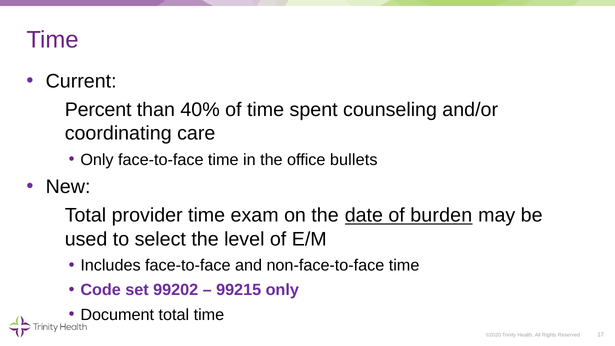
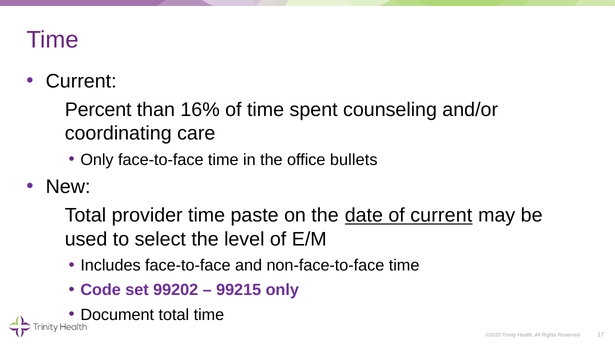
40%: 40% -> 16% (200, 110)
exam: exam -> paste (255, 215)
of burden: burden -> current (441, 215)
